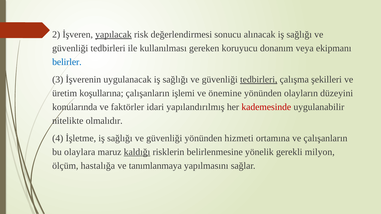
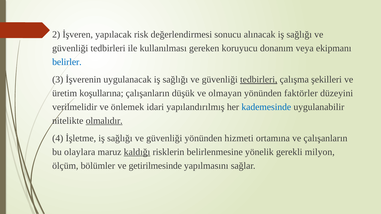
yapılacak underline: present -> none (113, 35)
işlemi: işlemi -> düşük (183, 93)
önemine: önemine -> olmayan (225, 93)
olayların: olayların -> faktörler (301, 93)
konularında: konularında -> verilmelidir (75, 107)
faktörler: faktörler -> önlemek (127, 107)
kademesinde colour: red -> blue (266, 107)
olmalıdır underline: none -> present (104, 121)
hastalığa: hastalığa -> bölümler (98, 166)
tanımlanmaya: tanımlanmaya -> getirilmesinde (155, 166)
